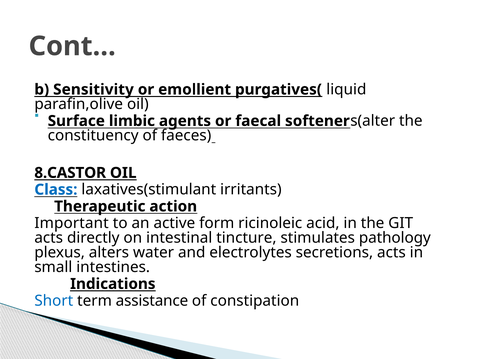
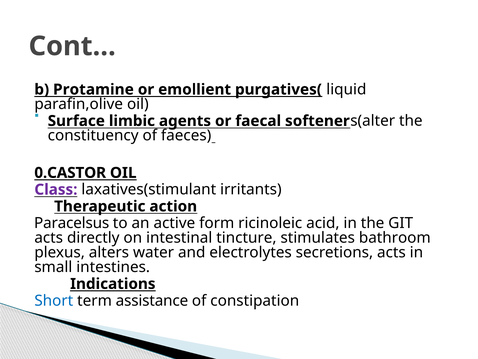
Sensitivity: Sensitivity -> Protamine (93, 89)
8.CASTOR: 8.CASTOR -> 0.CASTOR (70, 173)
Class colour: blue -> purple (56, 189)
Important: Important -> Paracelsus (72, 223)
pathology: pathology -> bathroom (395, 237)
